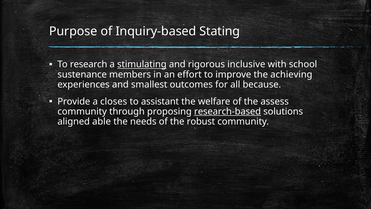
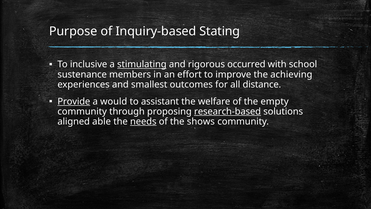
research: research -> inclusive (89, 64)
inclusive: inclusive -> occurred (246, 64)
because: because -> distance (262, 84)
Provide underline: none -> present (74, 101)
closes: closes -> would (114, 101)
assess: assess -> empty (275, 101)
needs underline: none -> present (143, 121)
robust: robust -> shows (201, 121)
